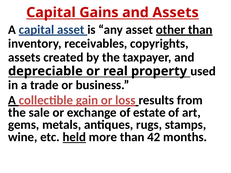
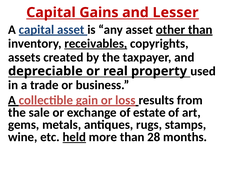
and Assets: Assets -> Lesser (176, 13)
receivables underline: none -> present (96, 44)
42: 42 -> 28 (154, 137)
